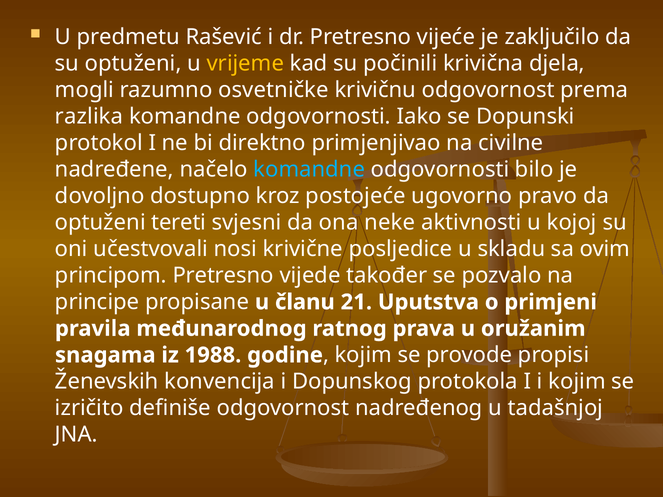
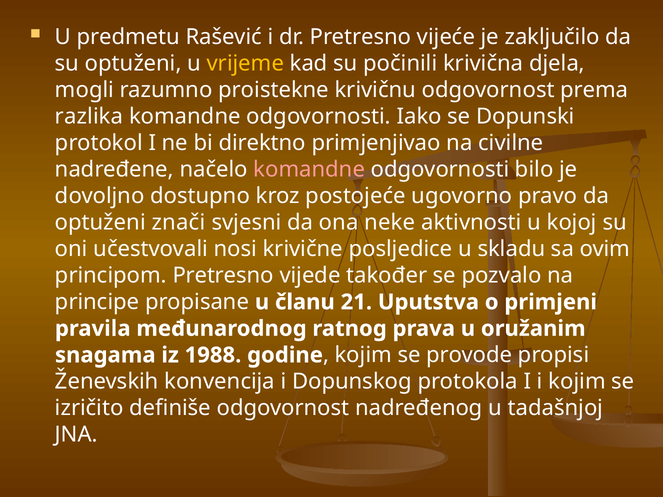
osvetničke: osvetničke -> proistekne (274, 90)
komandne colour: light blue -> pink (309, 170)
tereti: tereti -> znači (179, 223)
